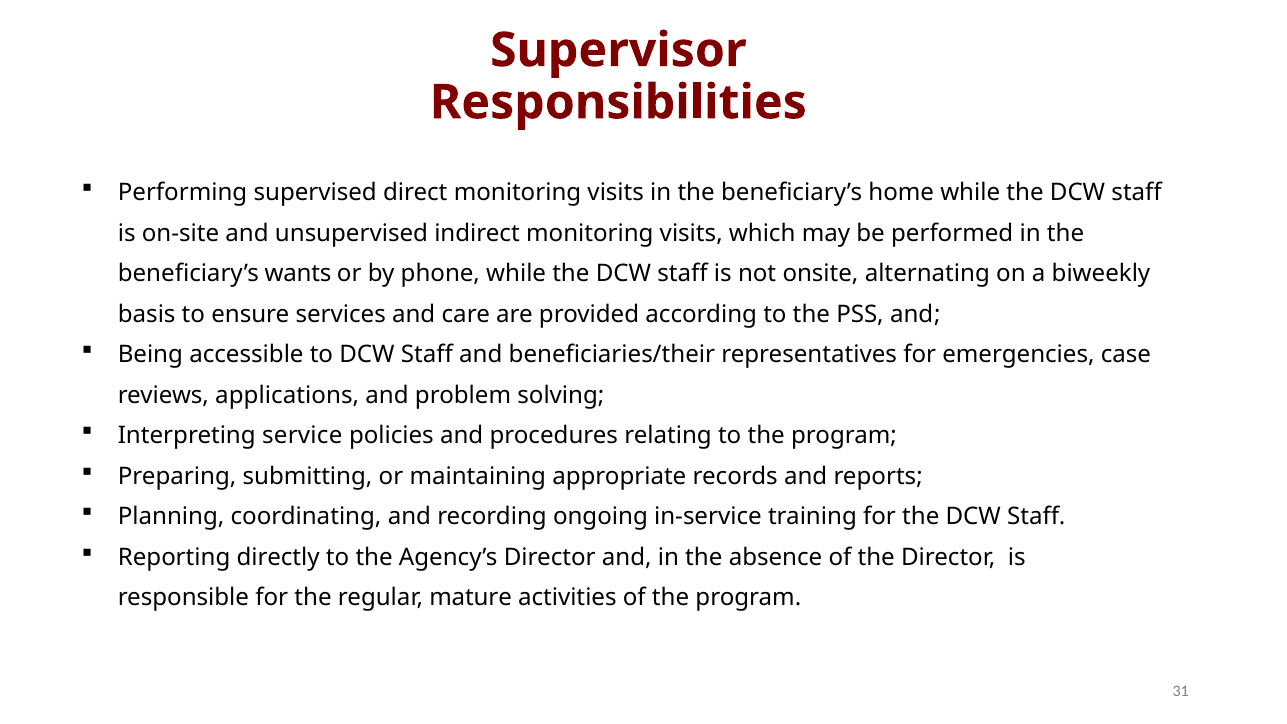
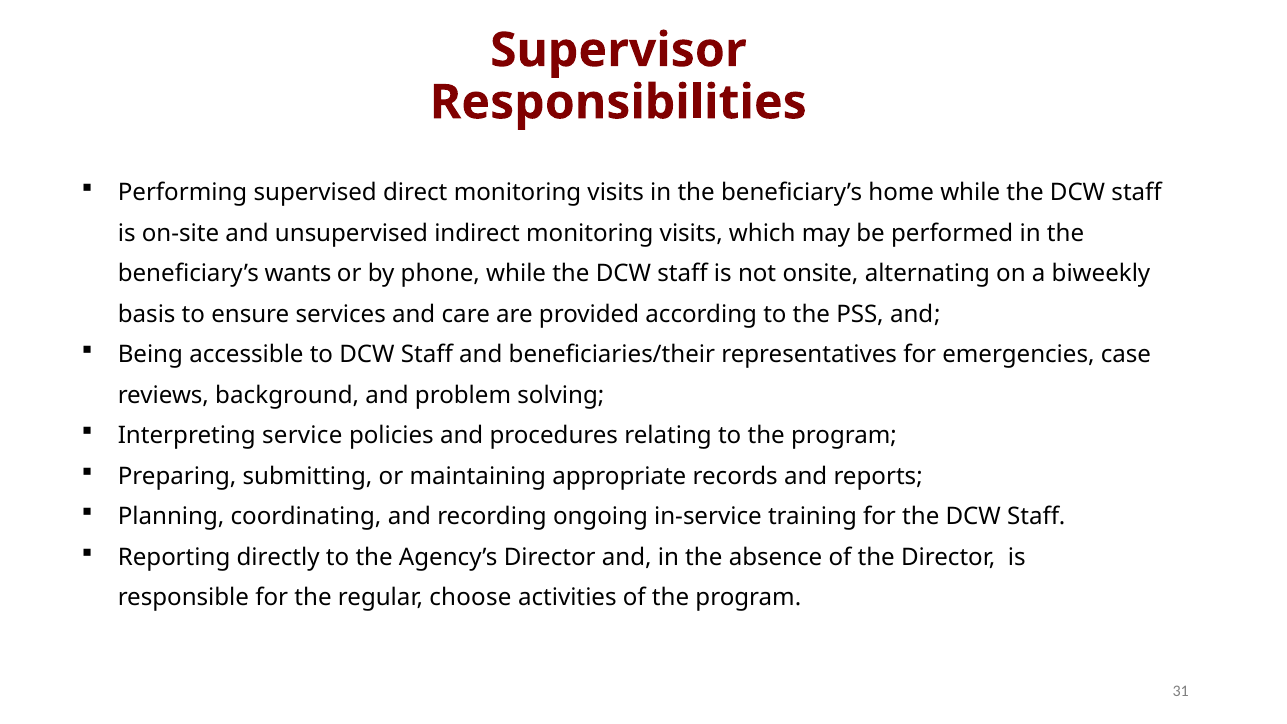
applications: applications -> background (287, 395)
mature: mature -> choose (470, 598)
